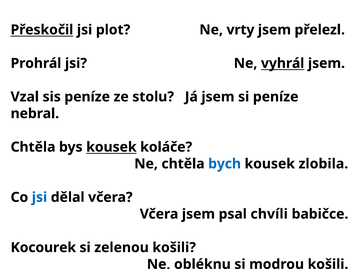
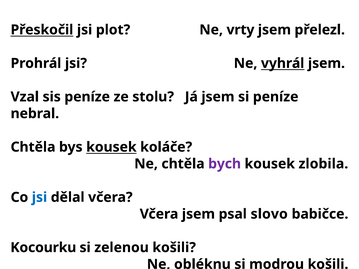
bych colour: blue -> purple (225, 164)
chvíli: chvíli -> slovo (269, 214)
Kocourek: Kocourek -> Kocourku (43, 248)
